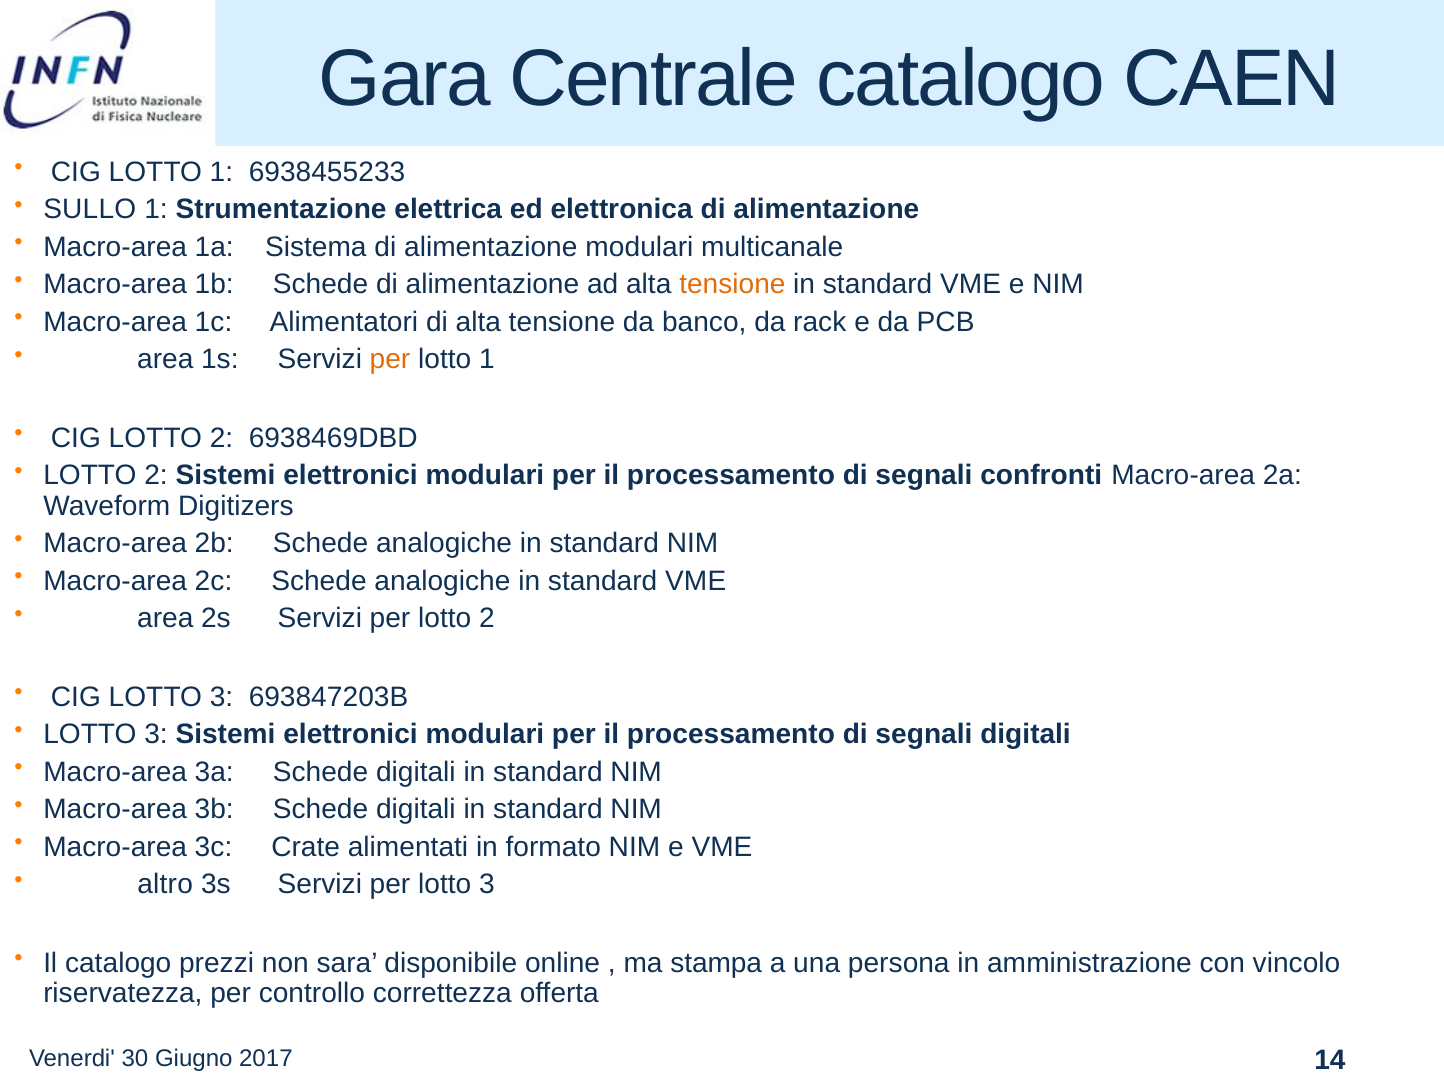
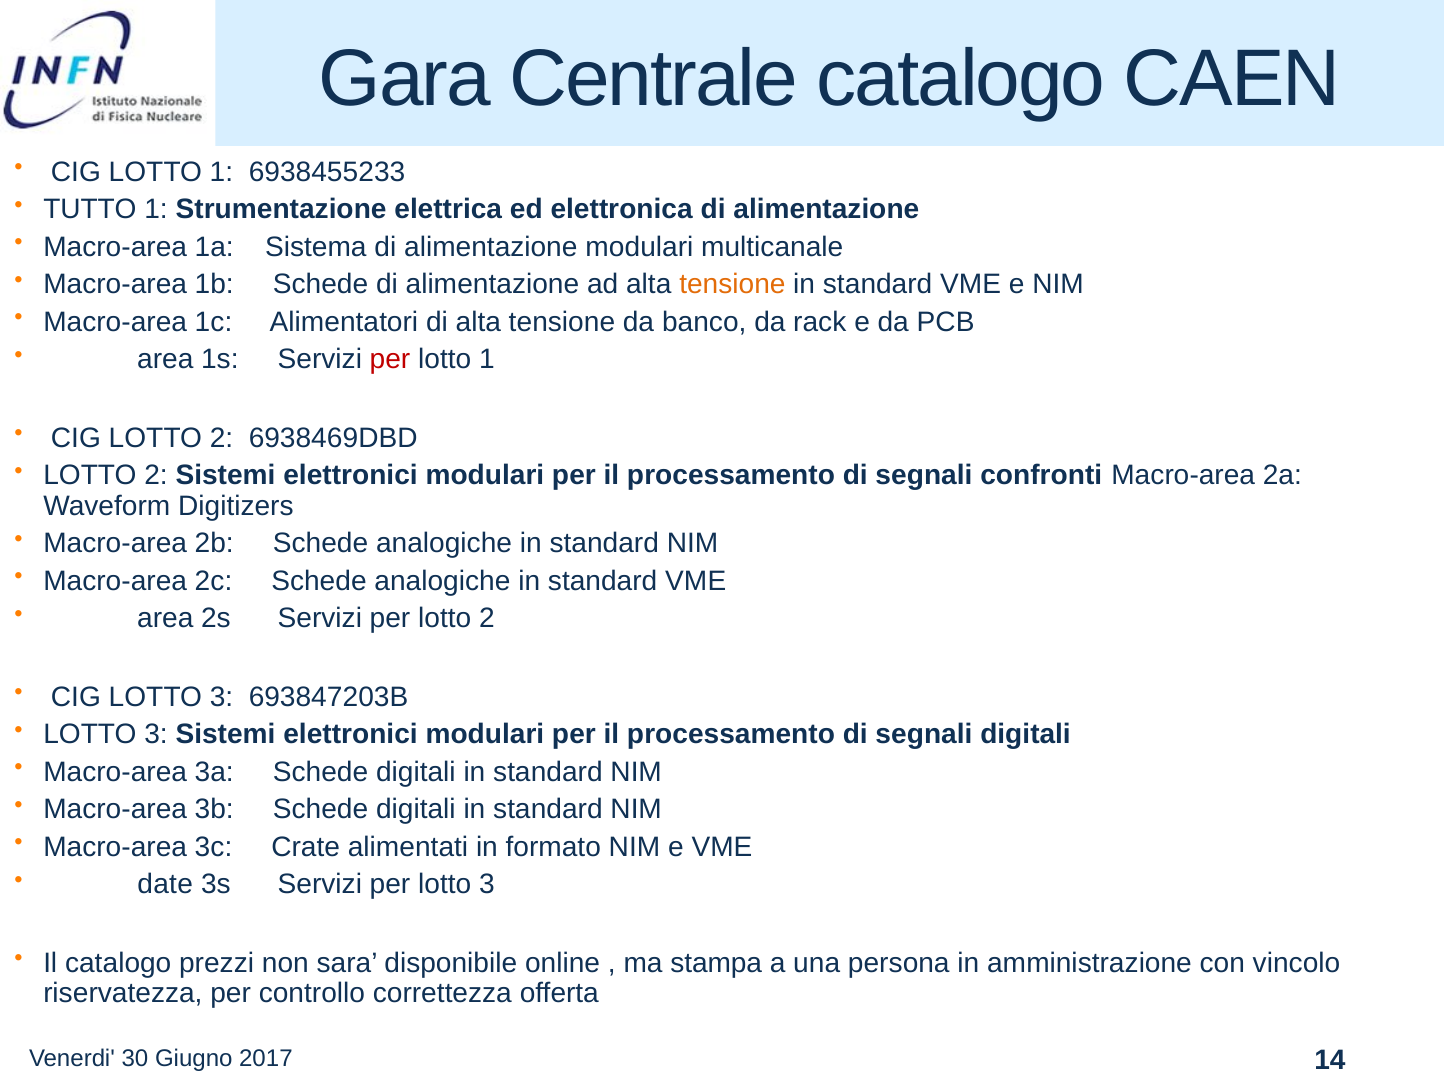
SULLO: SULLO -> TUTTO (90, 210)
per colour: orange -> red (390, 360)
altro: altro -> date (165, 885)
